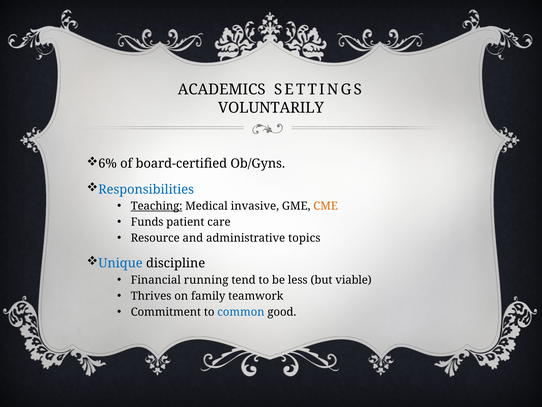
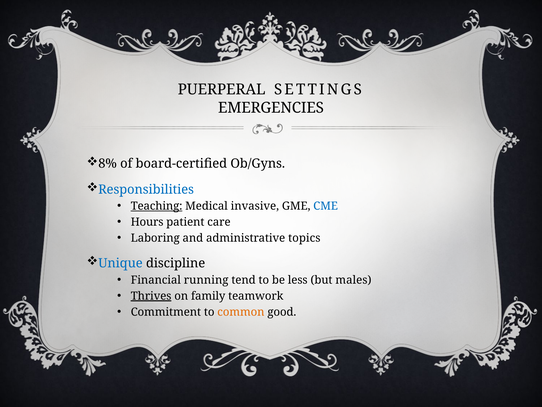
ACADEMICS: ACADEMICS -> PUERPERAL (222, 90)
VOLUNTARILY: VOLUNTARILY -> EMERGENCIES (271, 108)
6%: 6% -> 8% (108, 163)
CME colour: orange -> blue (326, 206)
Funds: Funds -> Hours (147, 222)
Resource: Resource -> Laboring (155, 238)
viable: viable -> males (353, 280)
Thrives underline: none -> present (151, 296)
common colour: blue -> orange (241, 312)
